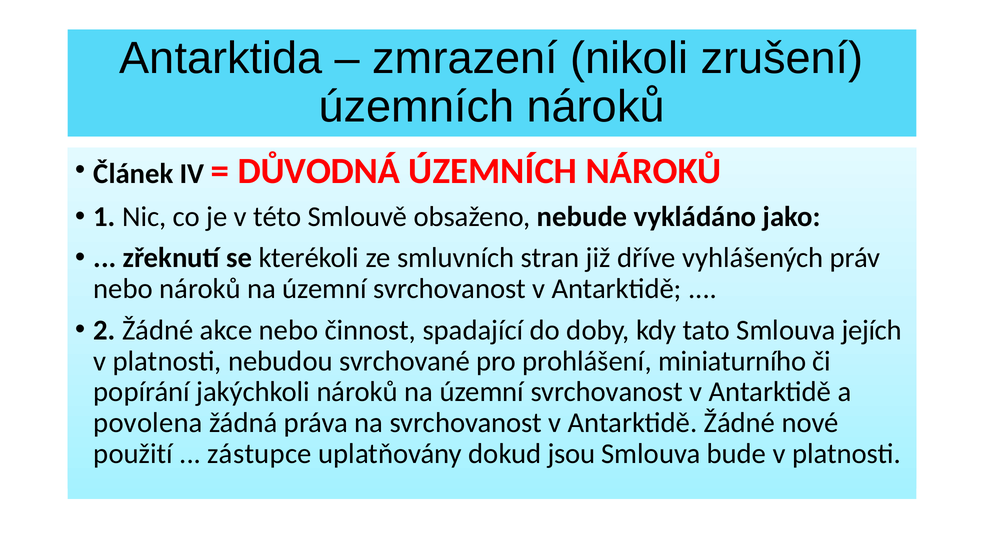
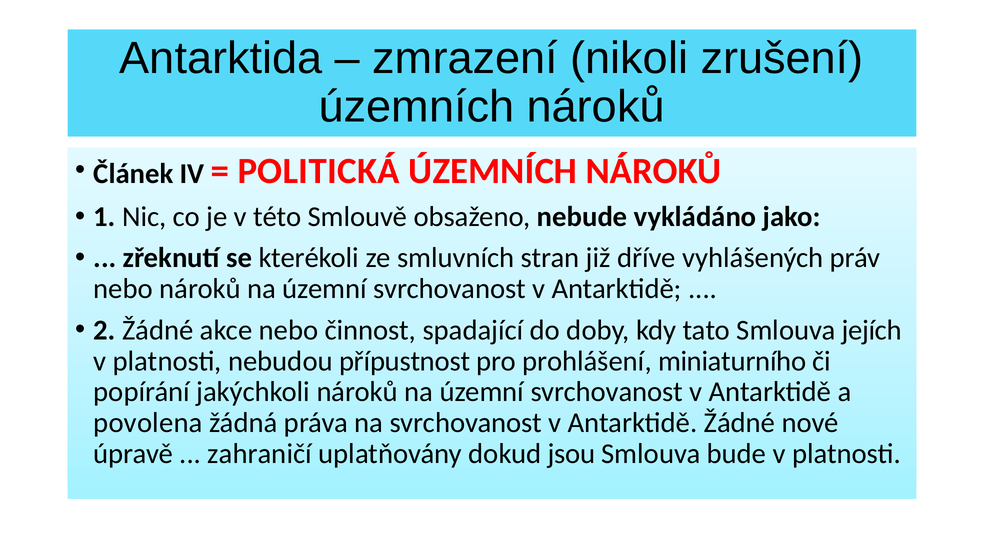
DŮVODNÁ: DŮVODNÁ -> POLITICKÁ (319, 171)
svrchované: svrchované -> přípustnost (405, 361)
použití: použití -> úpravě (133, 454)
zástupce: zástupce -> zahraničí (260, 454)
